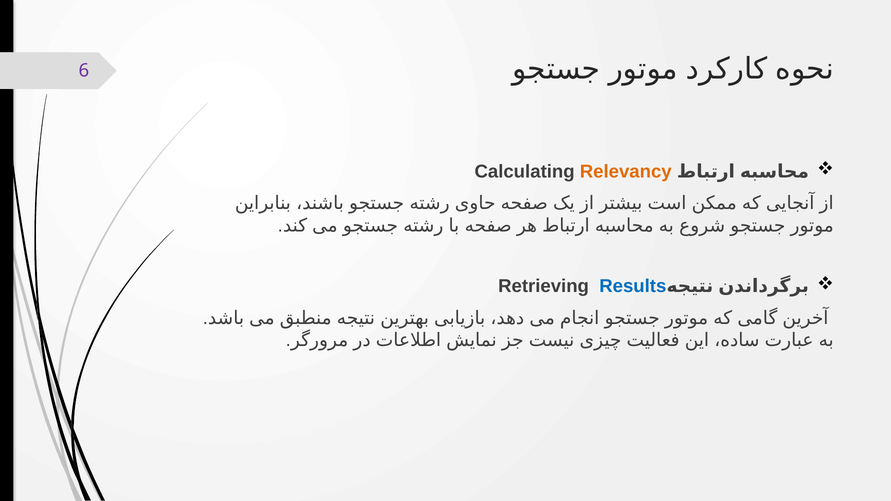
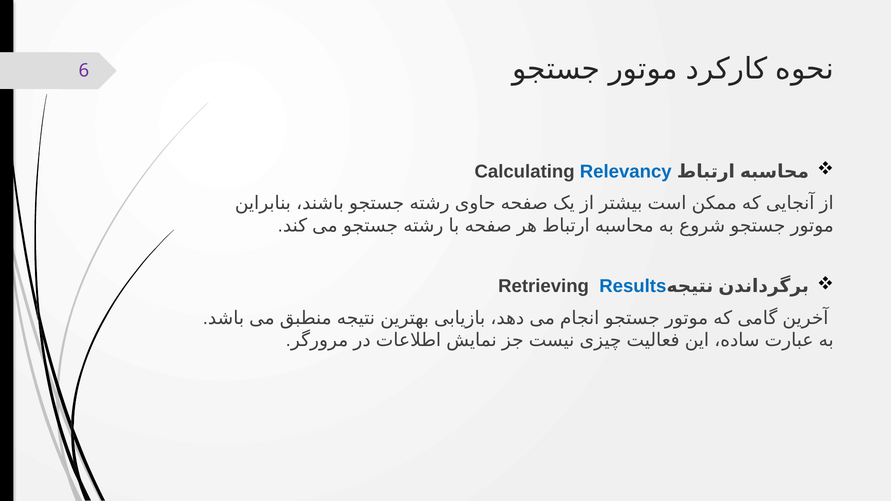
Relevancy colour: orange -> blue (626, 172)
